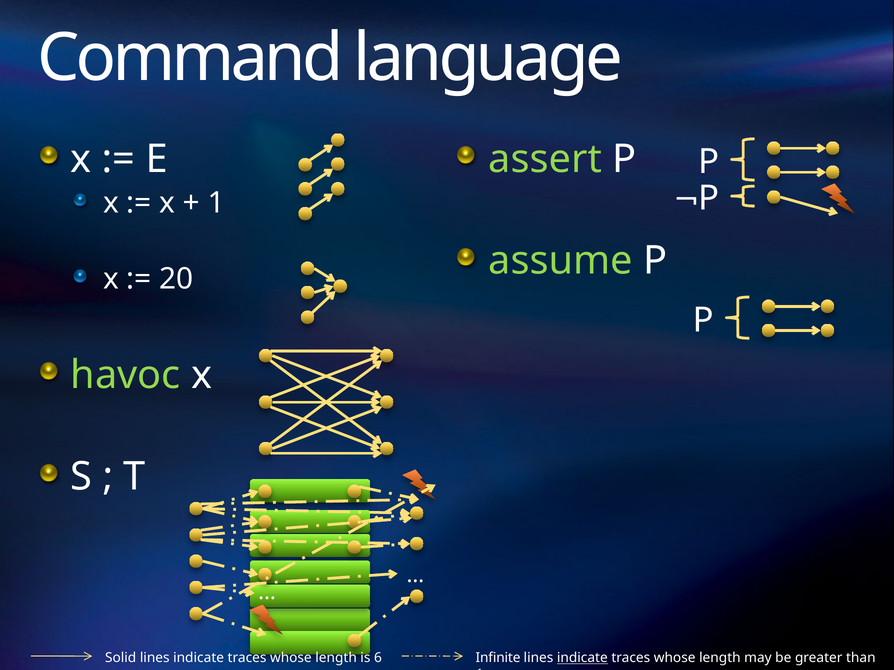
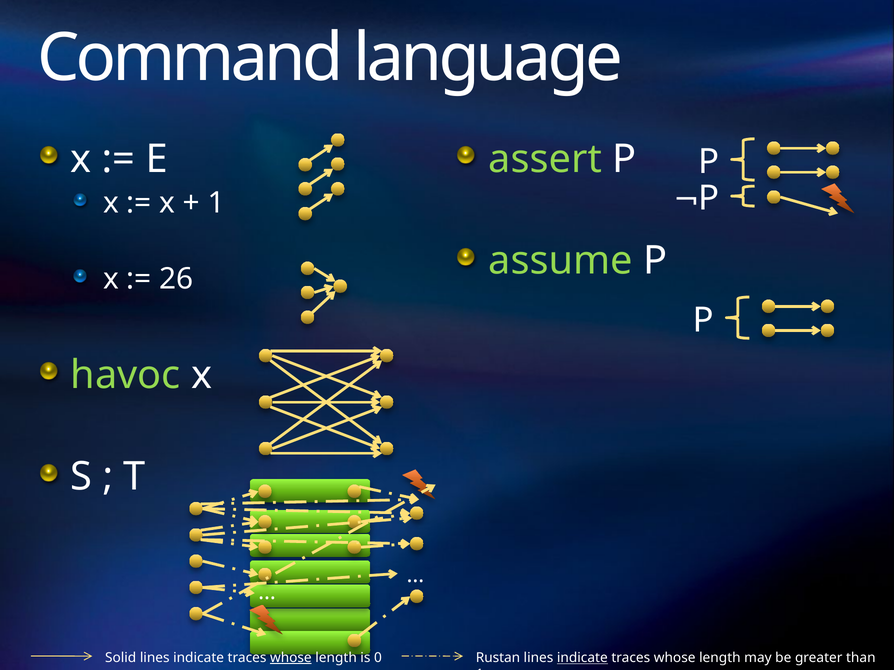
20: 20 -> 26 (176, 279)
whose underline: none -> present (291, 658)
6: 6 -> 0 (378, 658)
Infinite: Infinite -> Rustan (498, 658)
